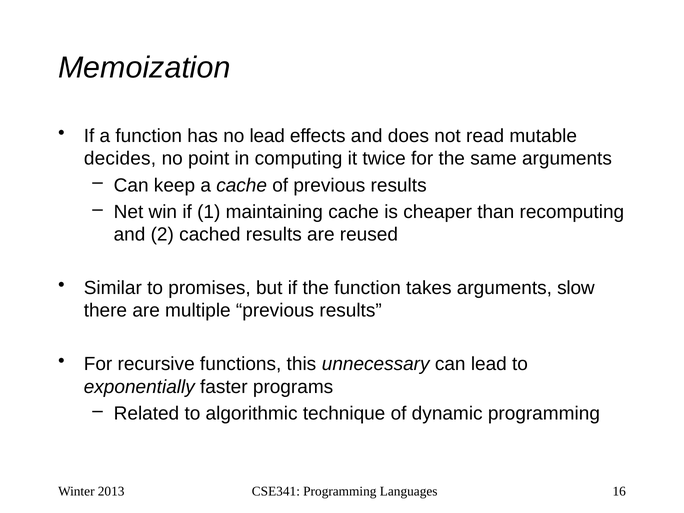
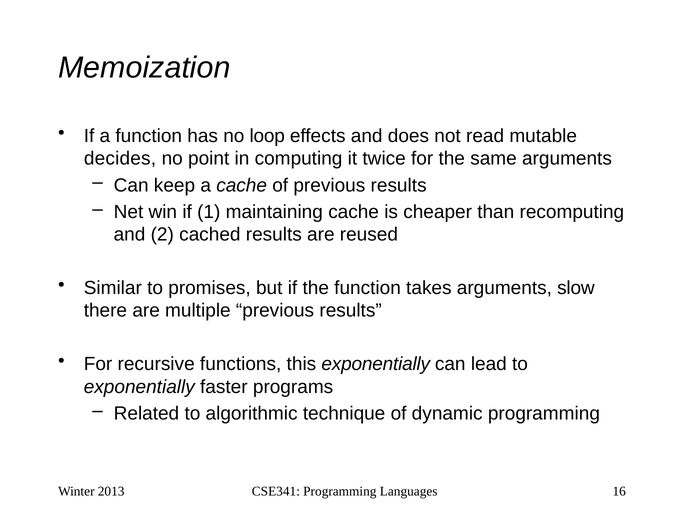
no lead: lead -> loop (267, 136)
this unnecessary: unnecessary -> exponentially (376, 364)
